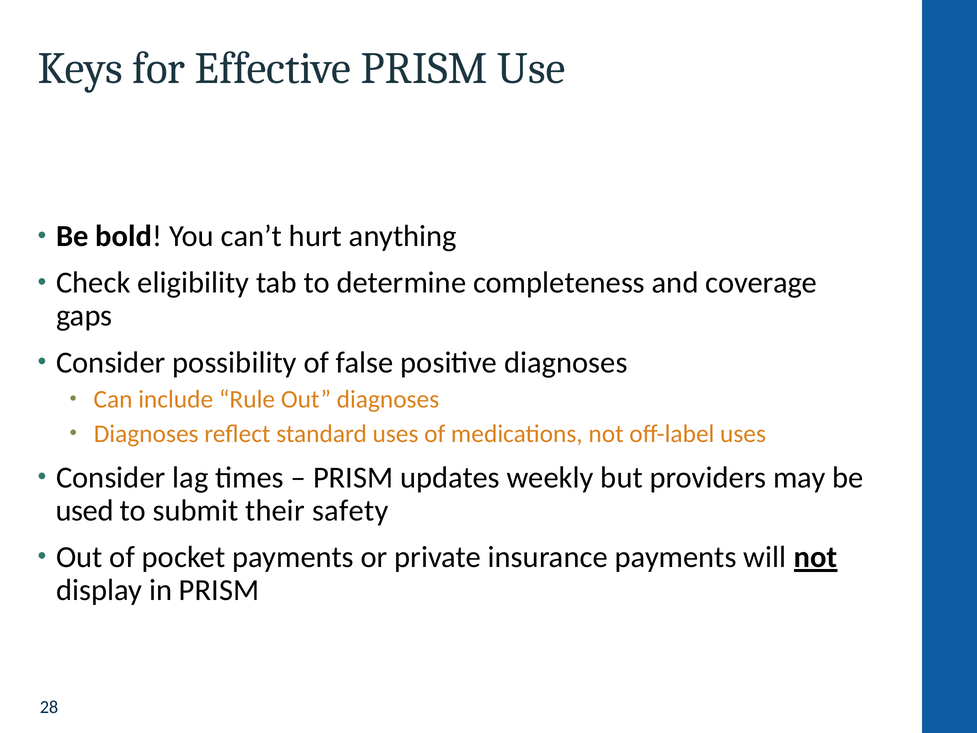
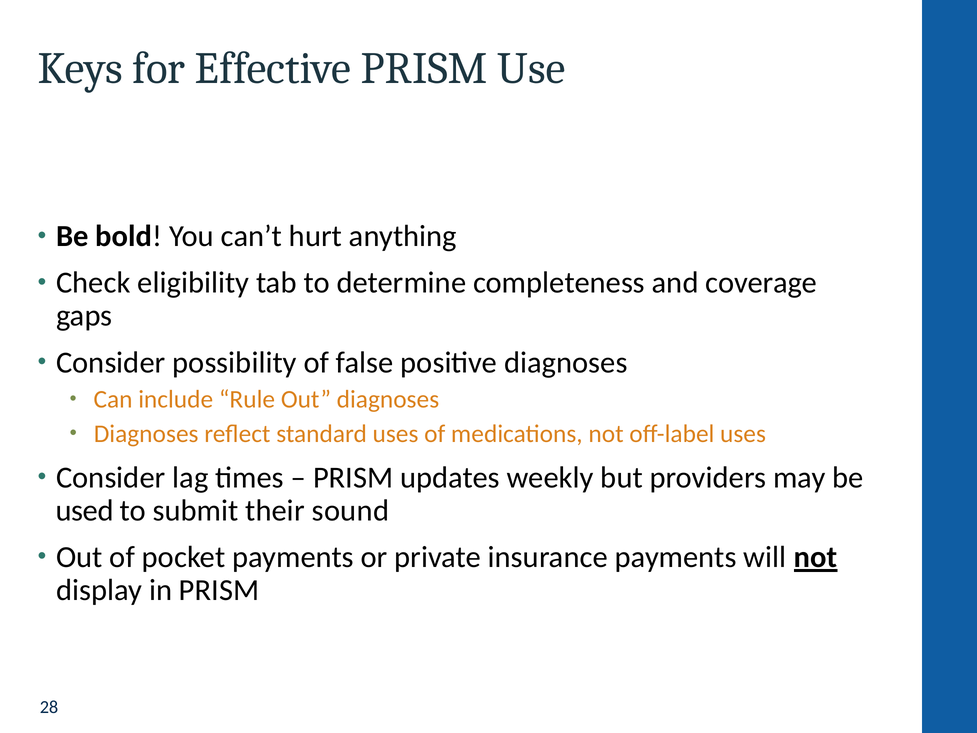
safety: safety -> sound (350, 510)
